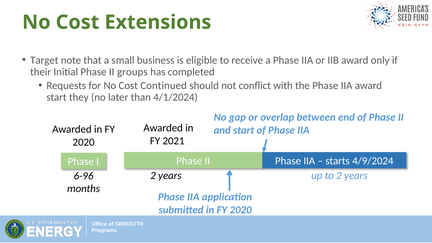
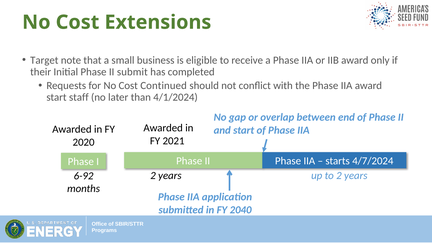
groups: groups -> submit (132, 72)
they: they -> staff (79, 97)
4/9/2024: 4/9/2024 -> 4/7/2024 (373, 161)
6-96: 6-96 -> 6-92 (84, 176)
submitted in FY 2020: 2020 -> 2040 (241, 210)
